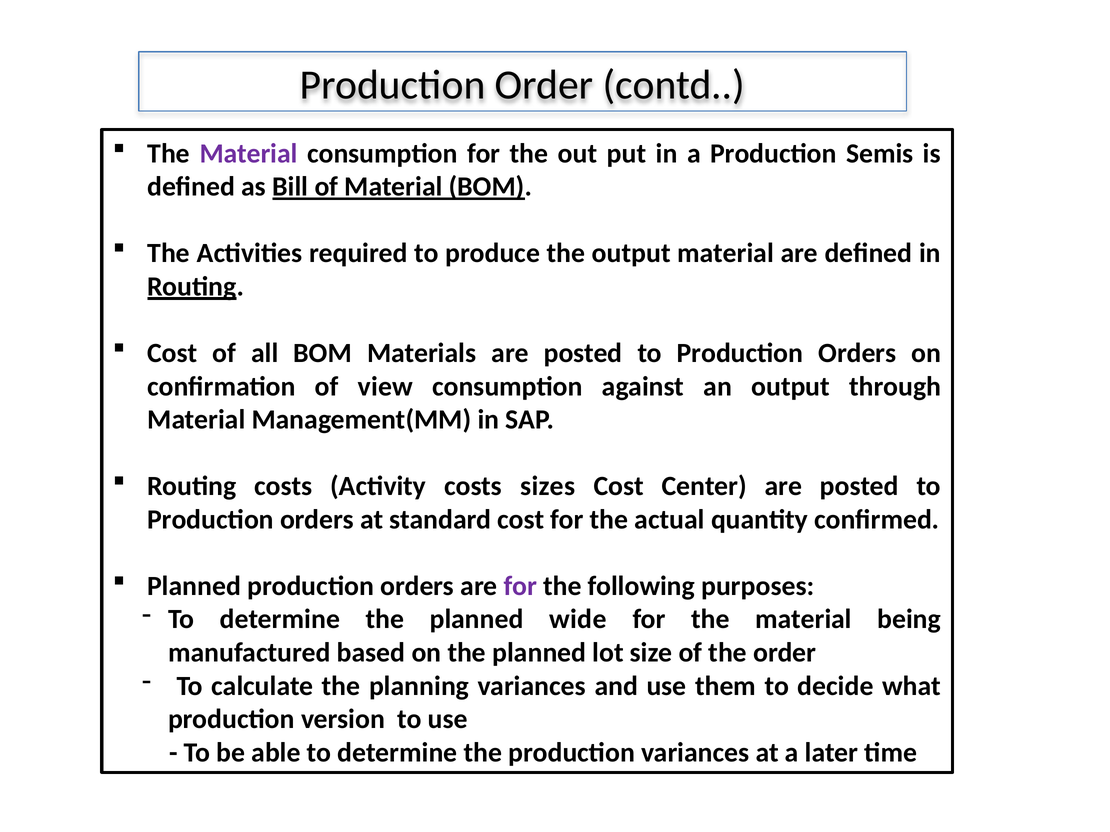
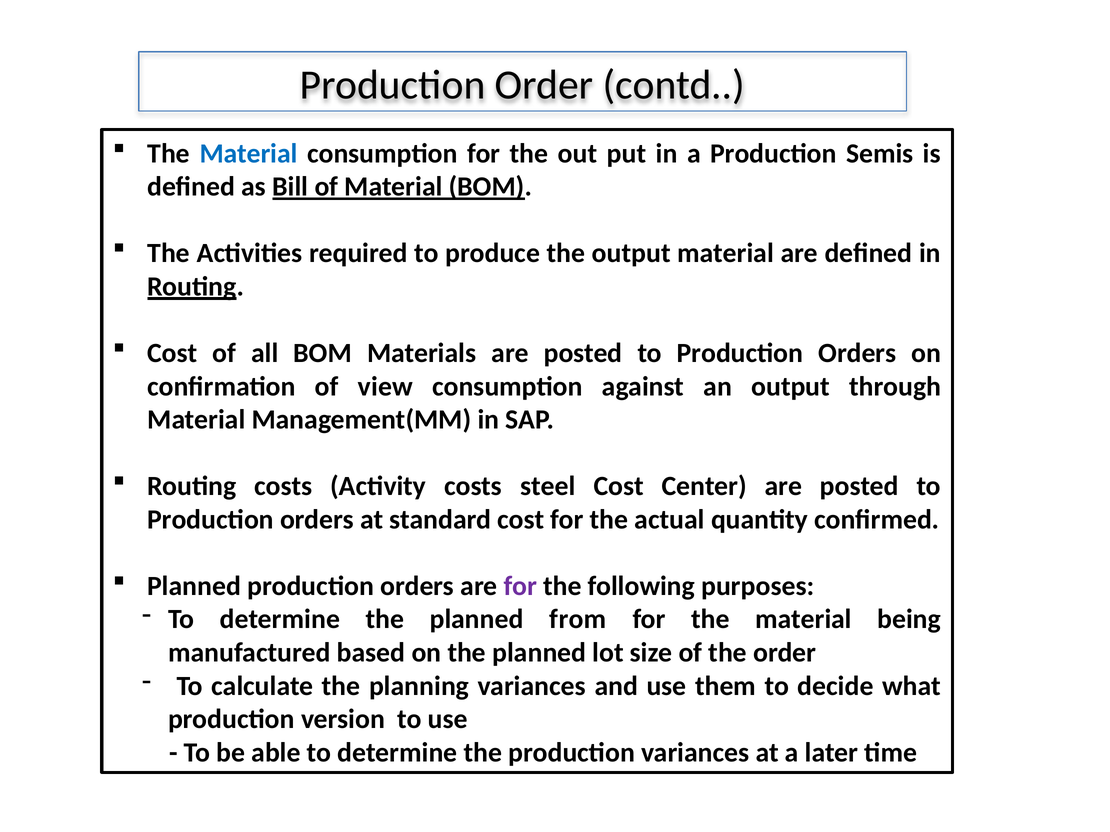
Material colour: purple -> blue (249, 153)
sizes: sizes -> steel (548, 486)
wide: wide -> from (578, 620)
